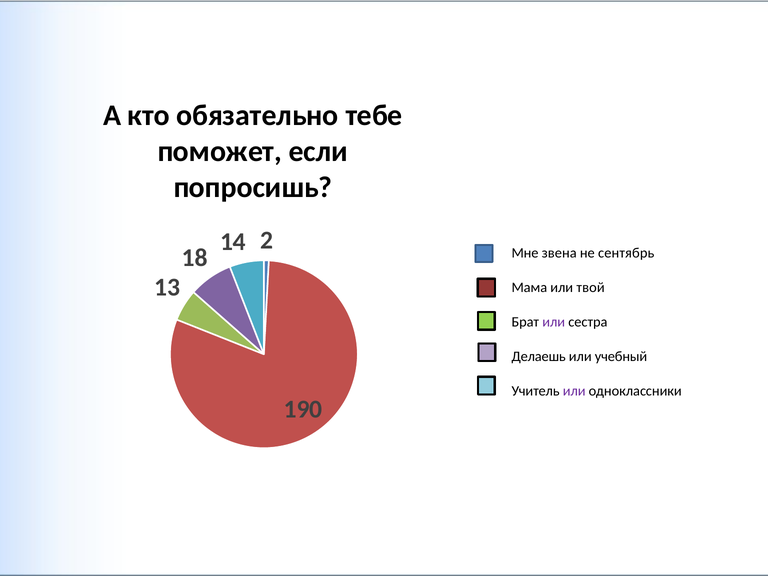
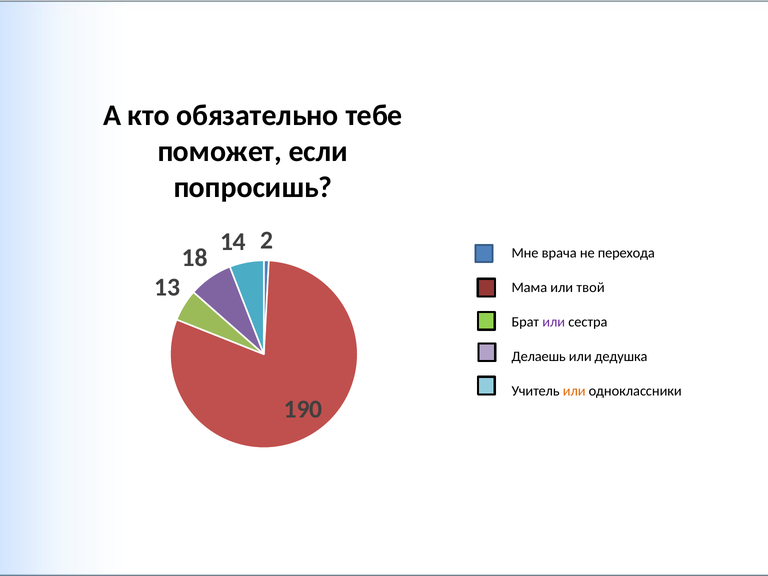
звена: звена -> врача (559, 253)
сентябрь: сентябрь -> перехода (626, 253)
учебный: учебный -> дедушка (621, 357)
или colour: purple -> orange (574, 391)
